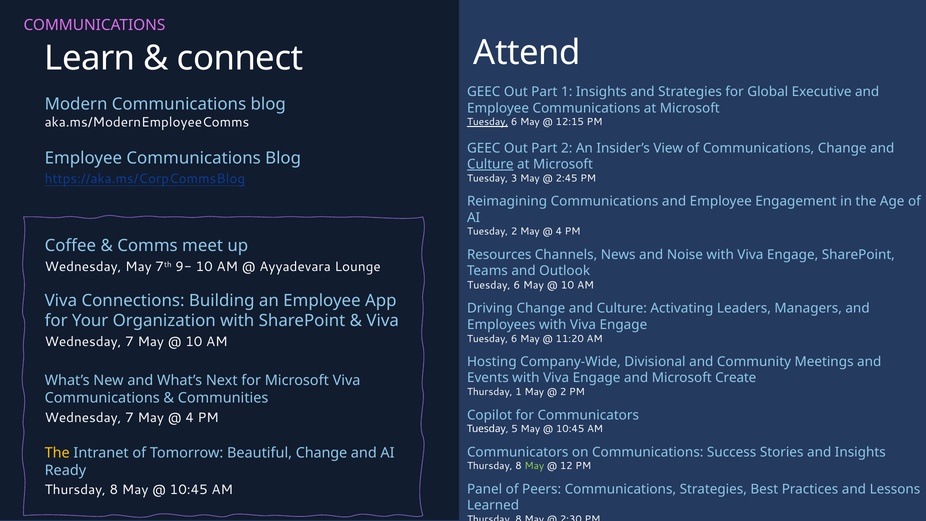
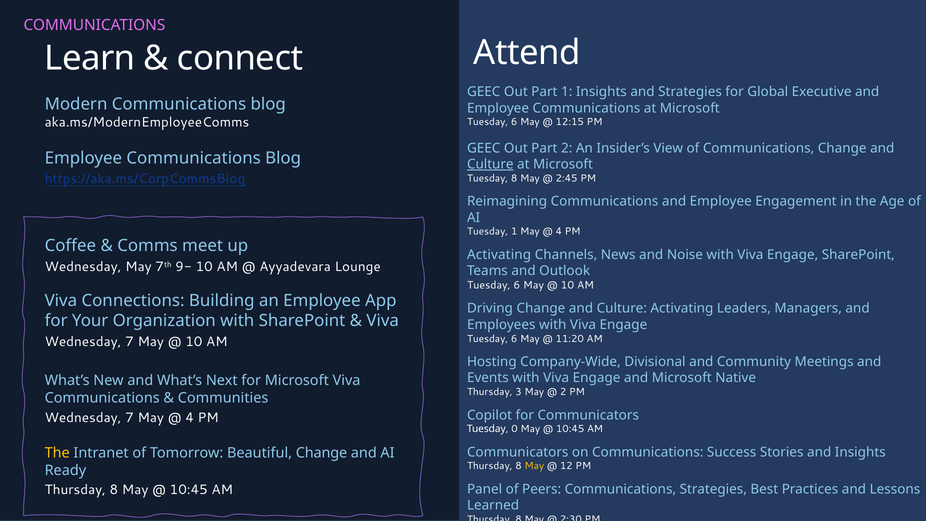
Tuesday underline: present -> none (488, 122)
Tuesday 3: 3 -> 8 (514, 178)
Tuesday 2: 2 -> 1 (514, 231)
Resources: Resources -> Activating (499, 255)
Create: Create -> Native (736, 378)
Thursday 1: 1 -> 3 (519, 392)
5: 5 -> 0 (515, 429)
May colour: light green -> yellow (534, 466)
